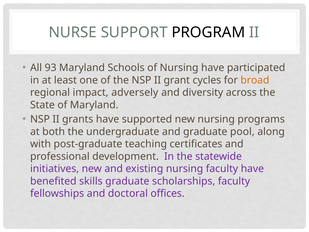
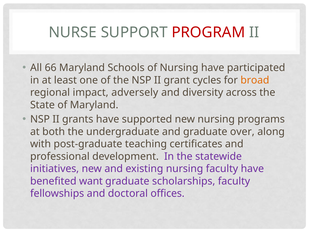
PROGRAM colour: black -> red (208, 32)
93: 93 -> 66 (51, 68)
pool: pool -> over (242, 132)
skills: skills -> want (91, 181)
